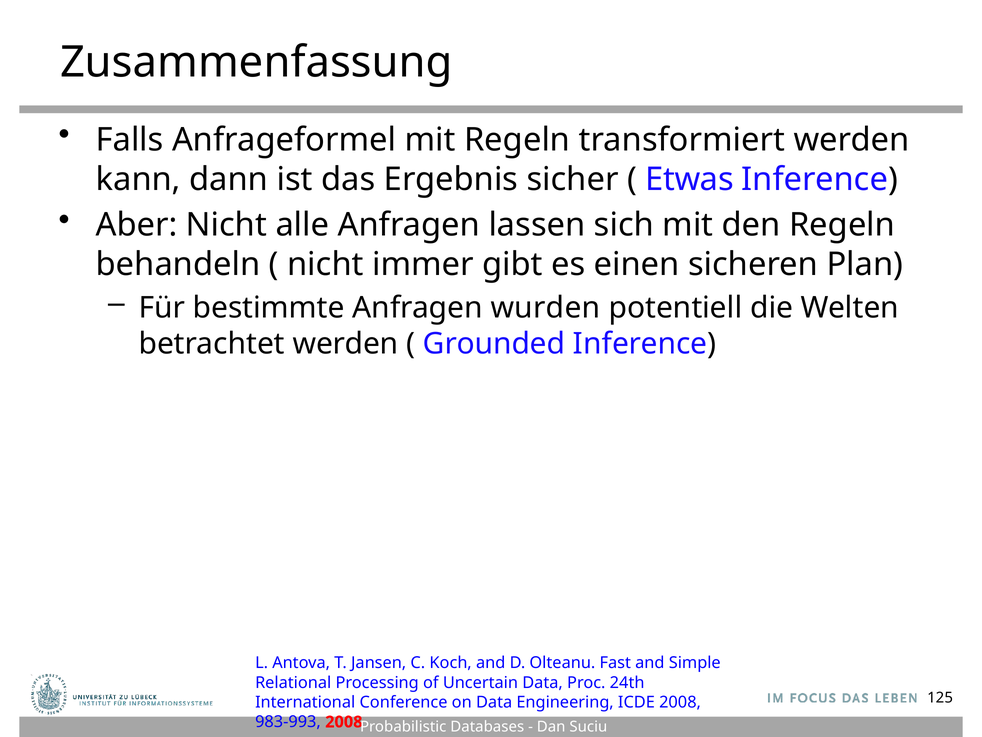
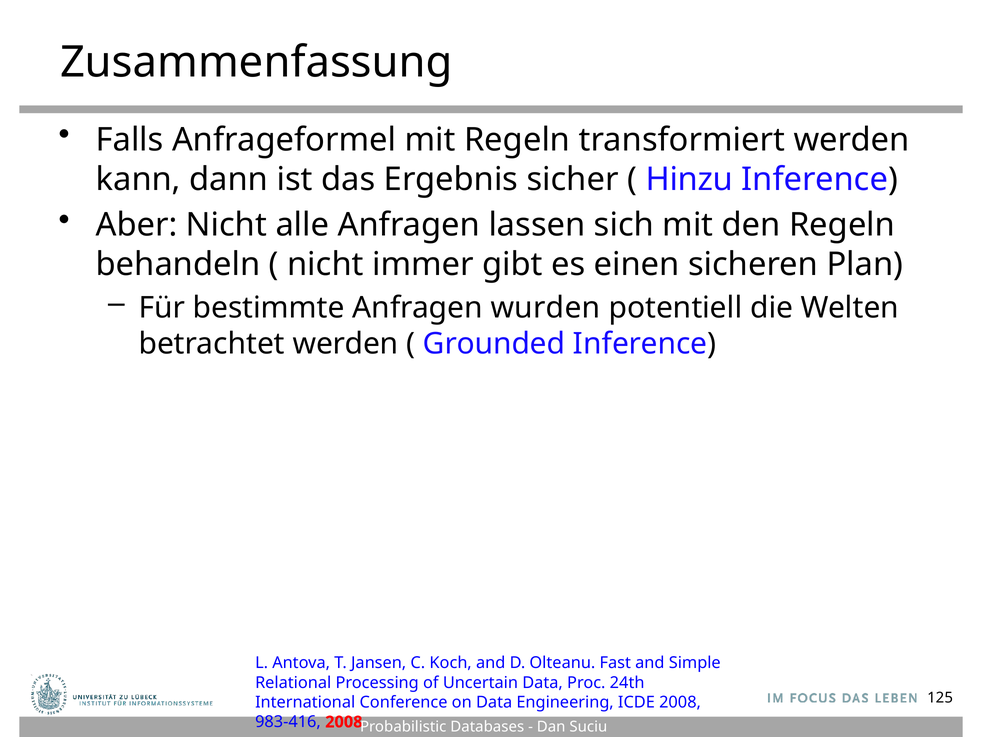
Etwas: Etwas -> Hinzu (689, 179)
983-993: 983-993 -> 983-416 (288, 722)
